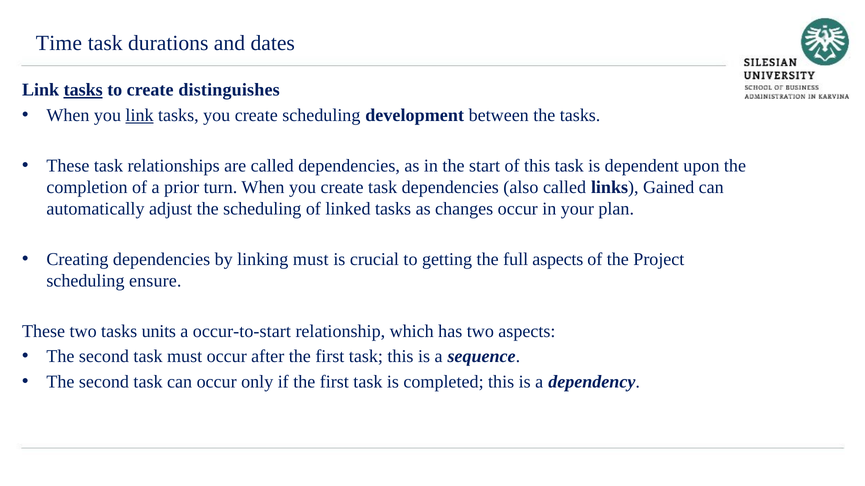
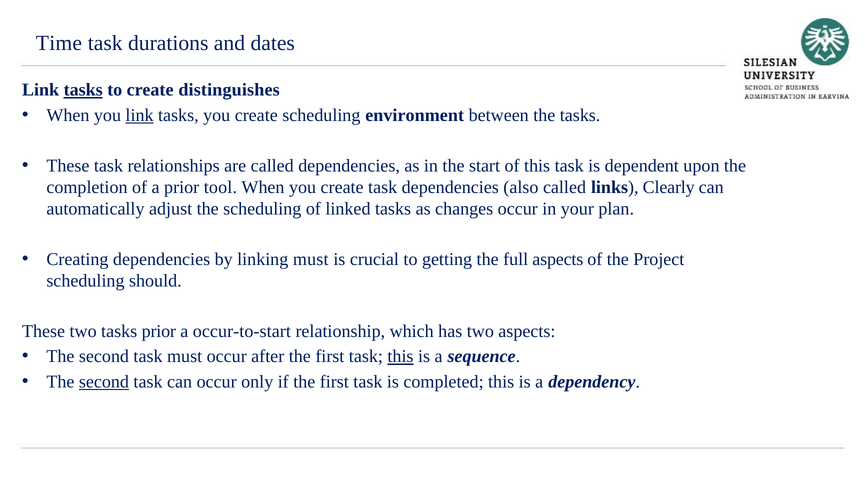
development: development -> environment (415, 115)
turn: turn -> tool (220, 187)
Gained: Gained -> Clearly (669, 187)
ensure: ensure -> should (155, 281)
tasks units: units -> prior (159, 332)
this underline: none -> present (401, 357)
second underline: none -> present (104, 382)
